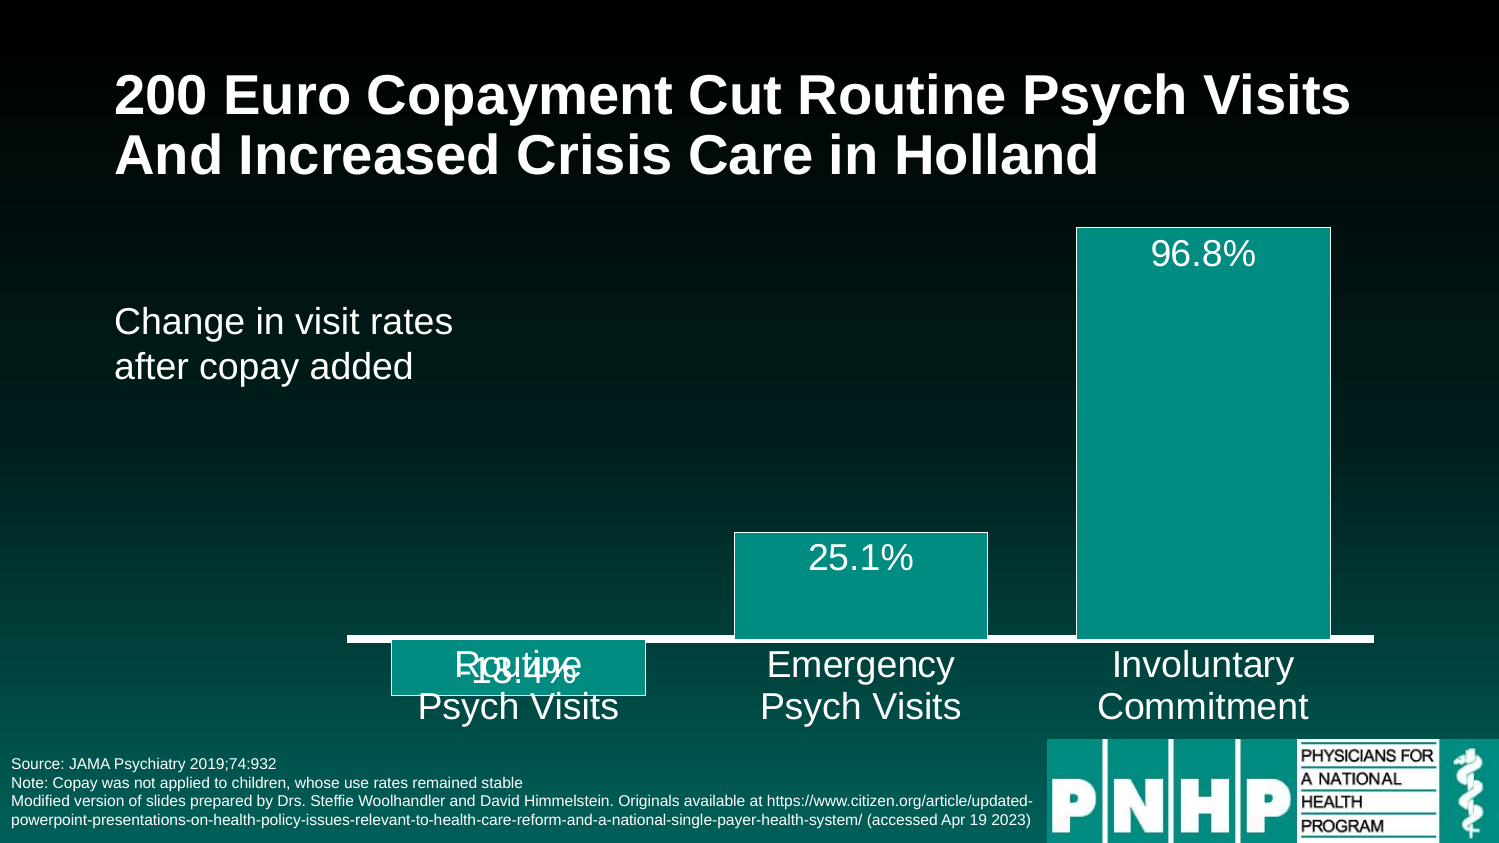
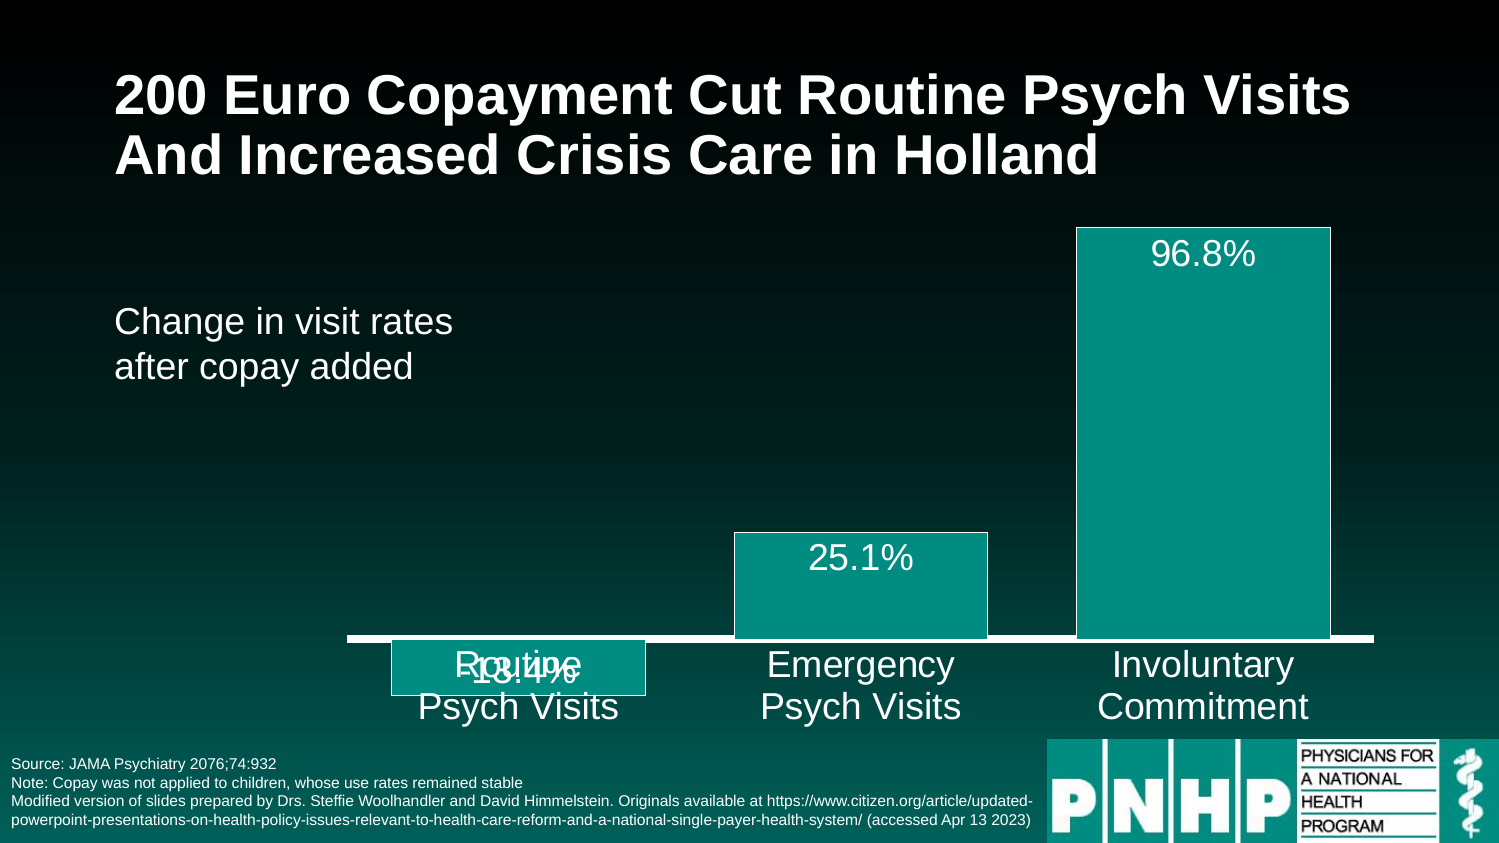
2019;74:932: 2019;74:932 -> 2076;74:932 (233, 764)
19: 19 -> 13 (978, 821)
